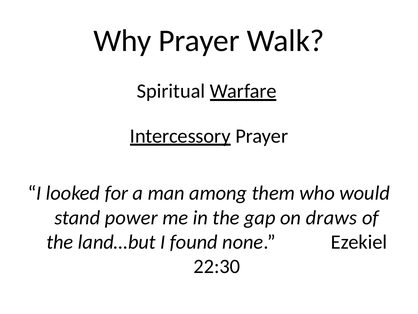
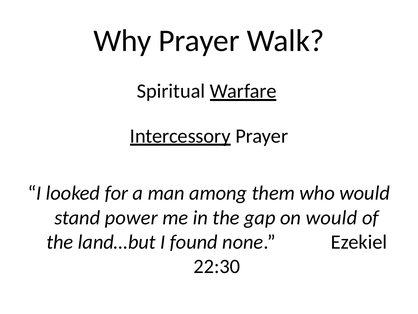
on draws: draws -> would (331, 217)
